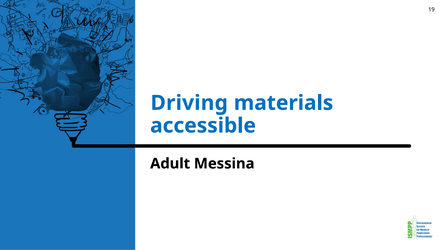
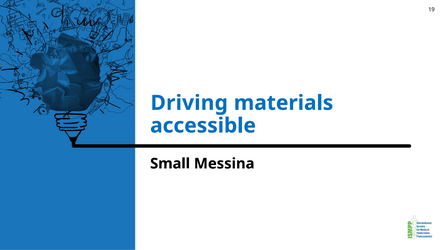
Adult: Adult -> Small (170, 163)
